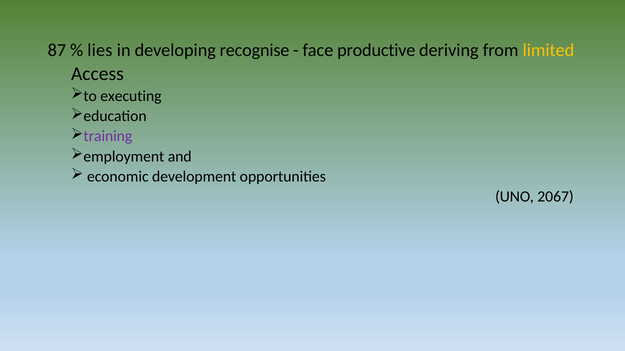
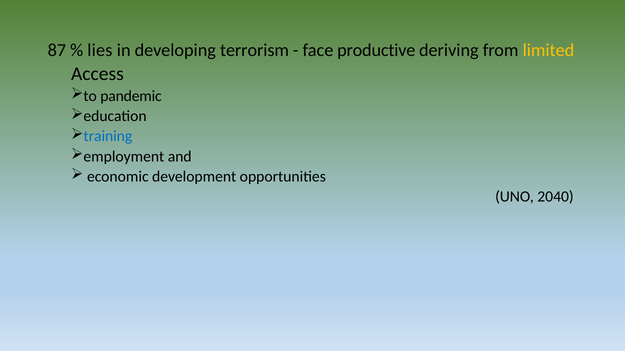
recognise: recognise -> terrorism (254, 50)
executing: executing -> pandemic (131, 96)
training colour: purple -> blue (108, 137)
2067: 2067 -> 2040 (556, 197)
